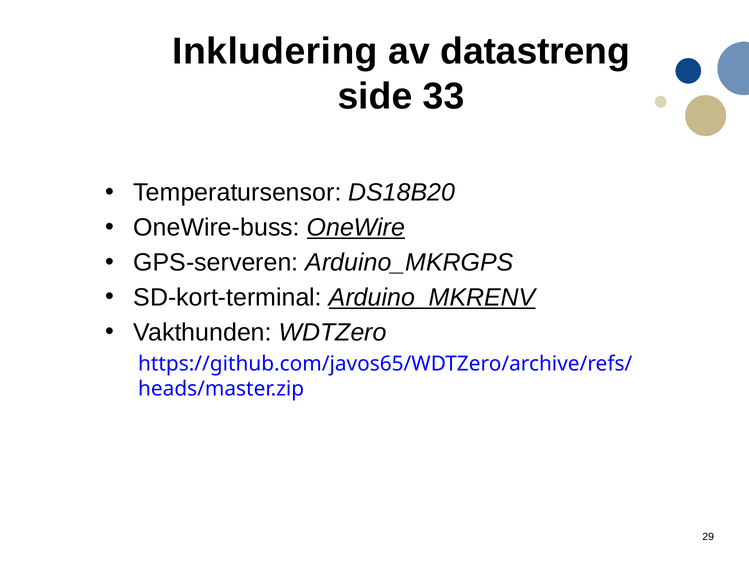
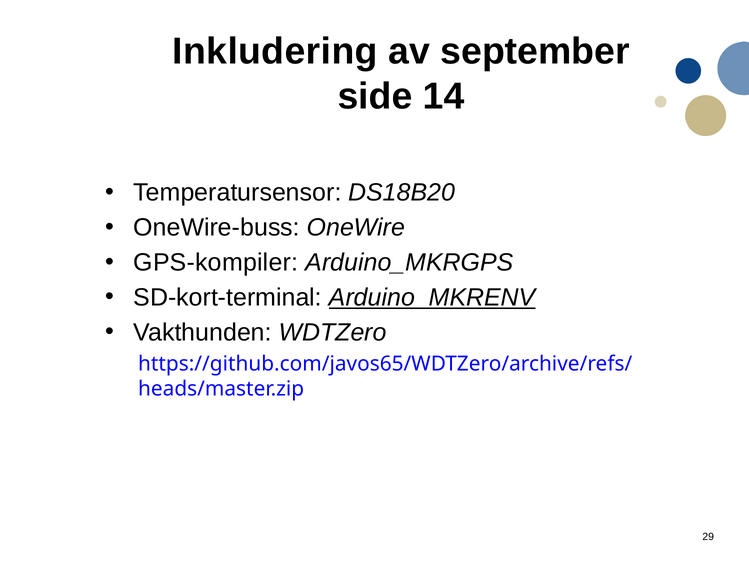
datastreng: datastreng -> september (535, 51)
33: 33 -> 14 (444, 96)
OneWire underline: present -> none (356, 228)
GPS-serveren: GPS-serveren -> GPS-kompiler (216, 263)
